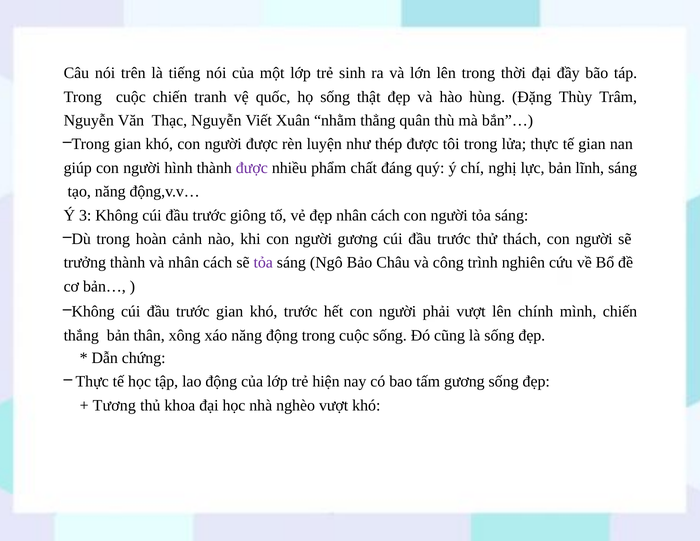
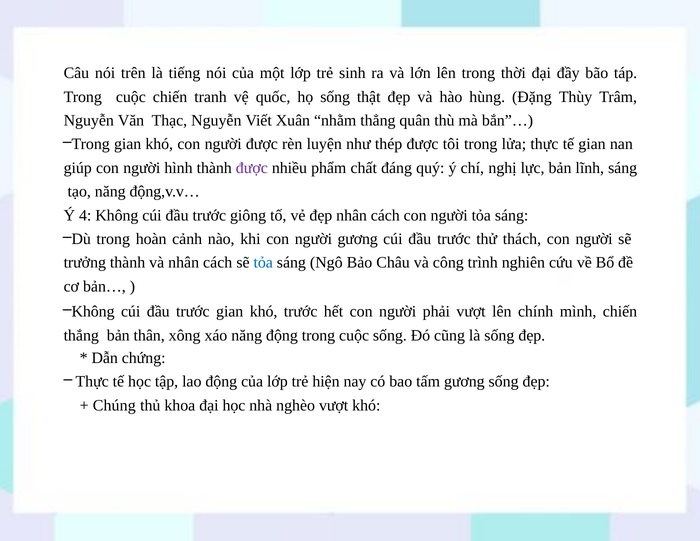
3: 3 -> 4 (85, 215)
tỏa colour: purple -> blue (263, 263)
Tương: Tương -> Chúng (114, 405)
